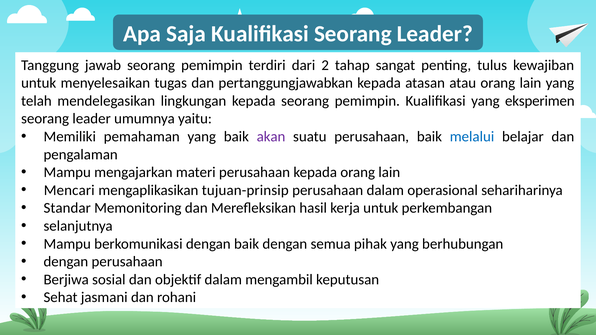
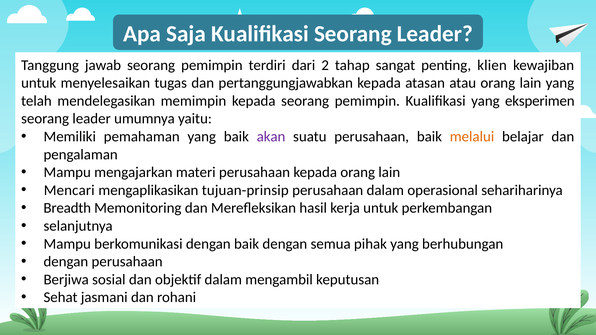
tulus: tulus -> klien (492, 65)
lingkungan: lingkungan -> memimpin (193, 101)
melalui colour: blue -> orange (472, 137)
Standar: Standar -> Breadth (67, 208)
